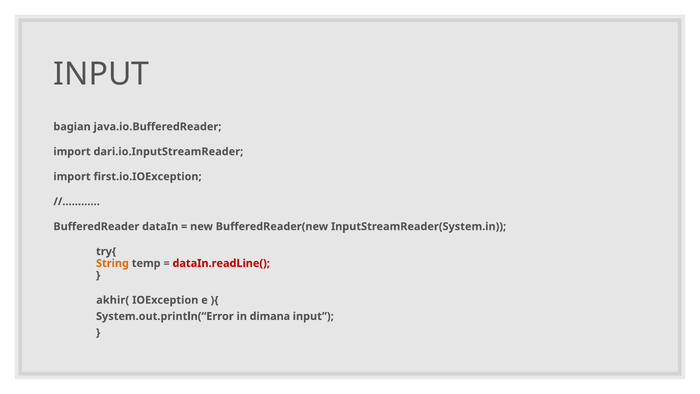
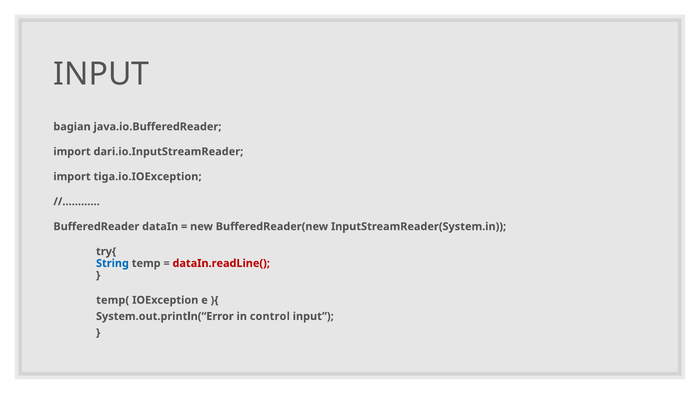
first.io.IOException: first.io.IOException -> tiga.io.IOException (148, 177)
String colour: orange -> blue (112, 263)
akhir(: akhir( -> temp( (113, 300)
dimana: dimana -> control (270, 316)
